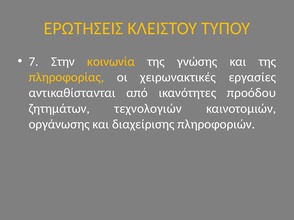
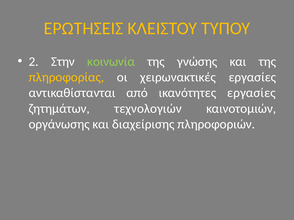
7: 7 -> 2 (34, 62)
κοινωνία colour: yellow -> light green (111, 62)
ικανότητες προόδου: προόδου -> εργασίες (251, 93)
